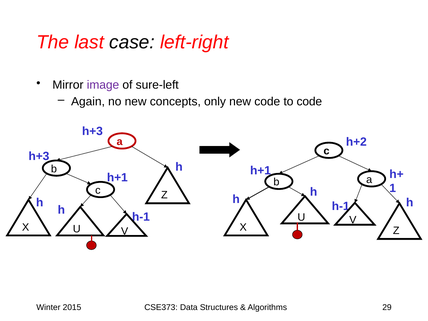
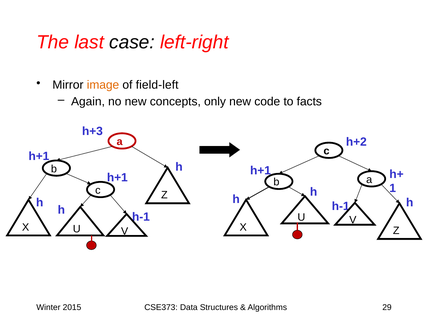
image colour: purple -> orange (103, 85)
sure-left: sure-left -> field-left (157, 85)
to code: code -> facts (309, 102)
h+3: h+3 -> h+1 (39, 156)
